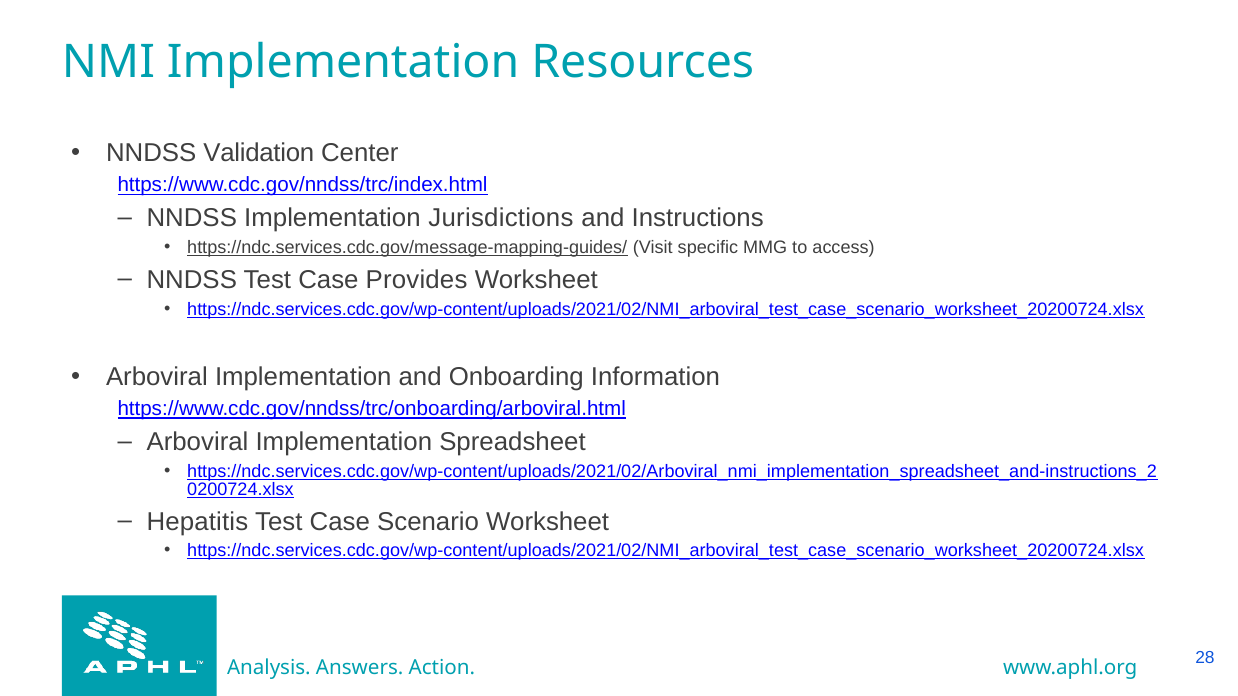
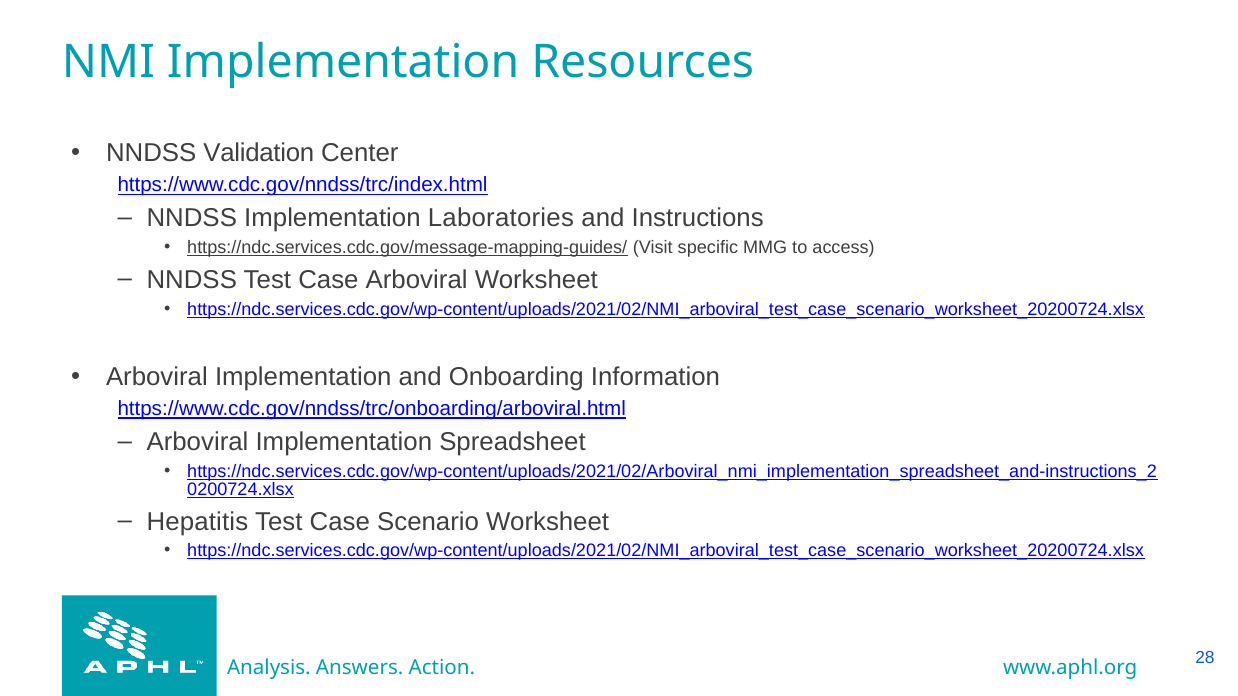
Jurisdictions: Jurisdictions -> Laboratories (501, 218)
Case Provides: Provides -> Arboviral (417, 280)
